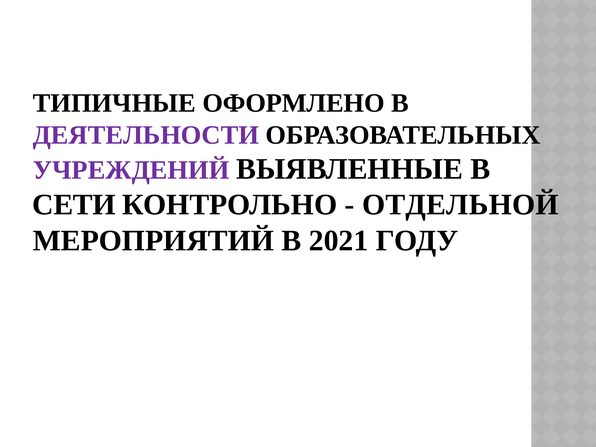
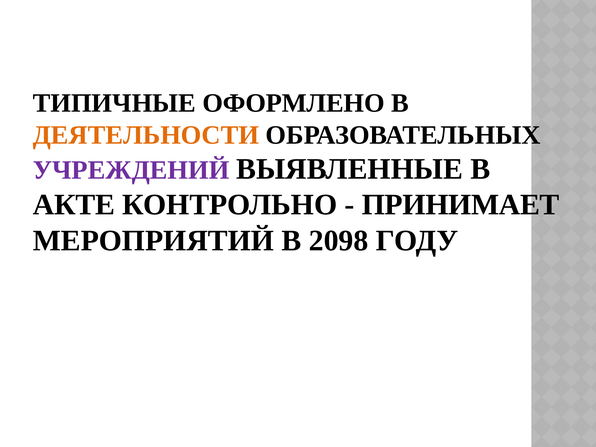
ДЕЯТЕЛЬНОСТИ colour: purple -> orange (146, 135)
СЕТИ: СЕТИ -> АКТЕ (74, 205)
ОТДЕЛЬНОЙ: ОТДЕЛЬНОЙ -> ПРИНИМАЕТ (461, 205)
2021: 2021 -> 2098 (339, 241)
